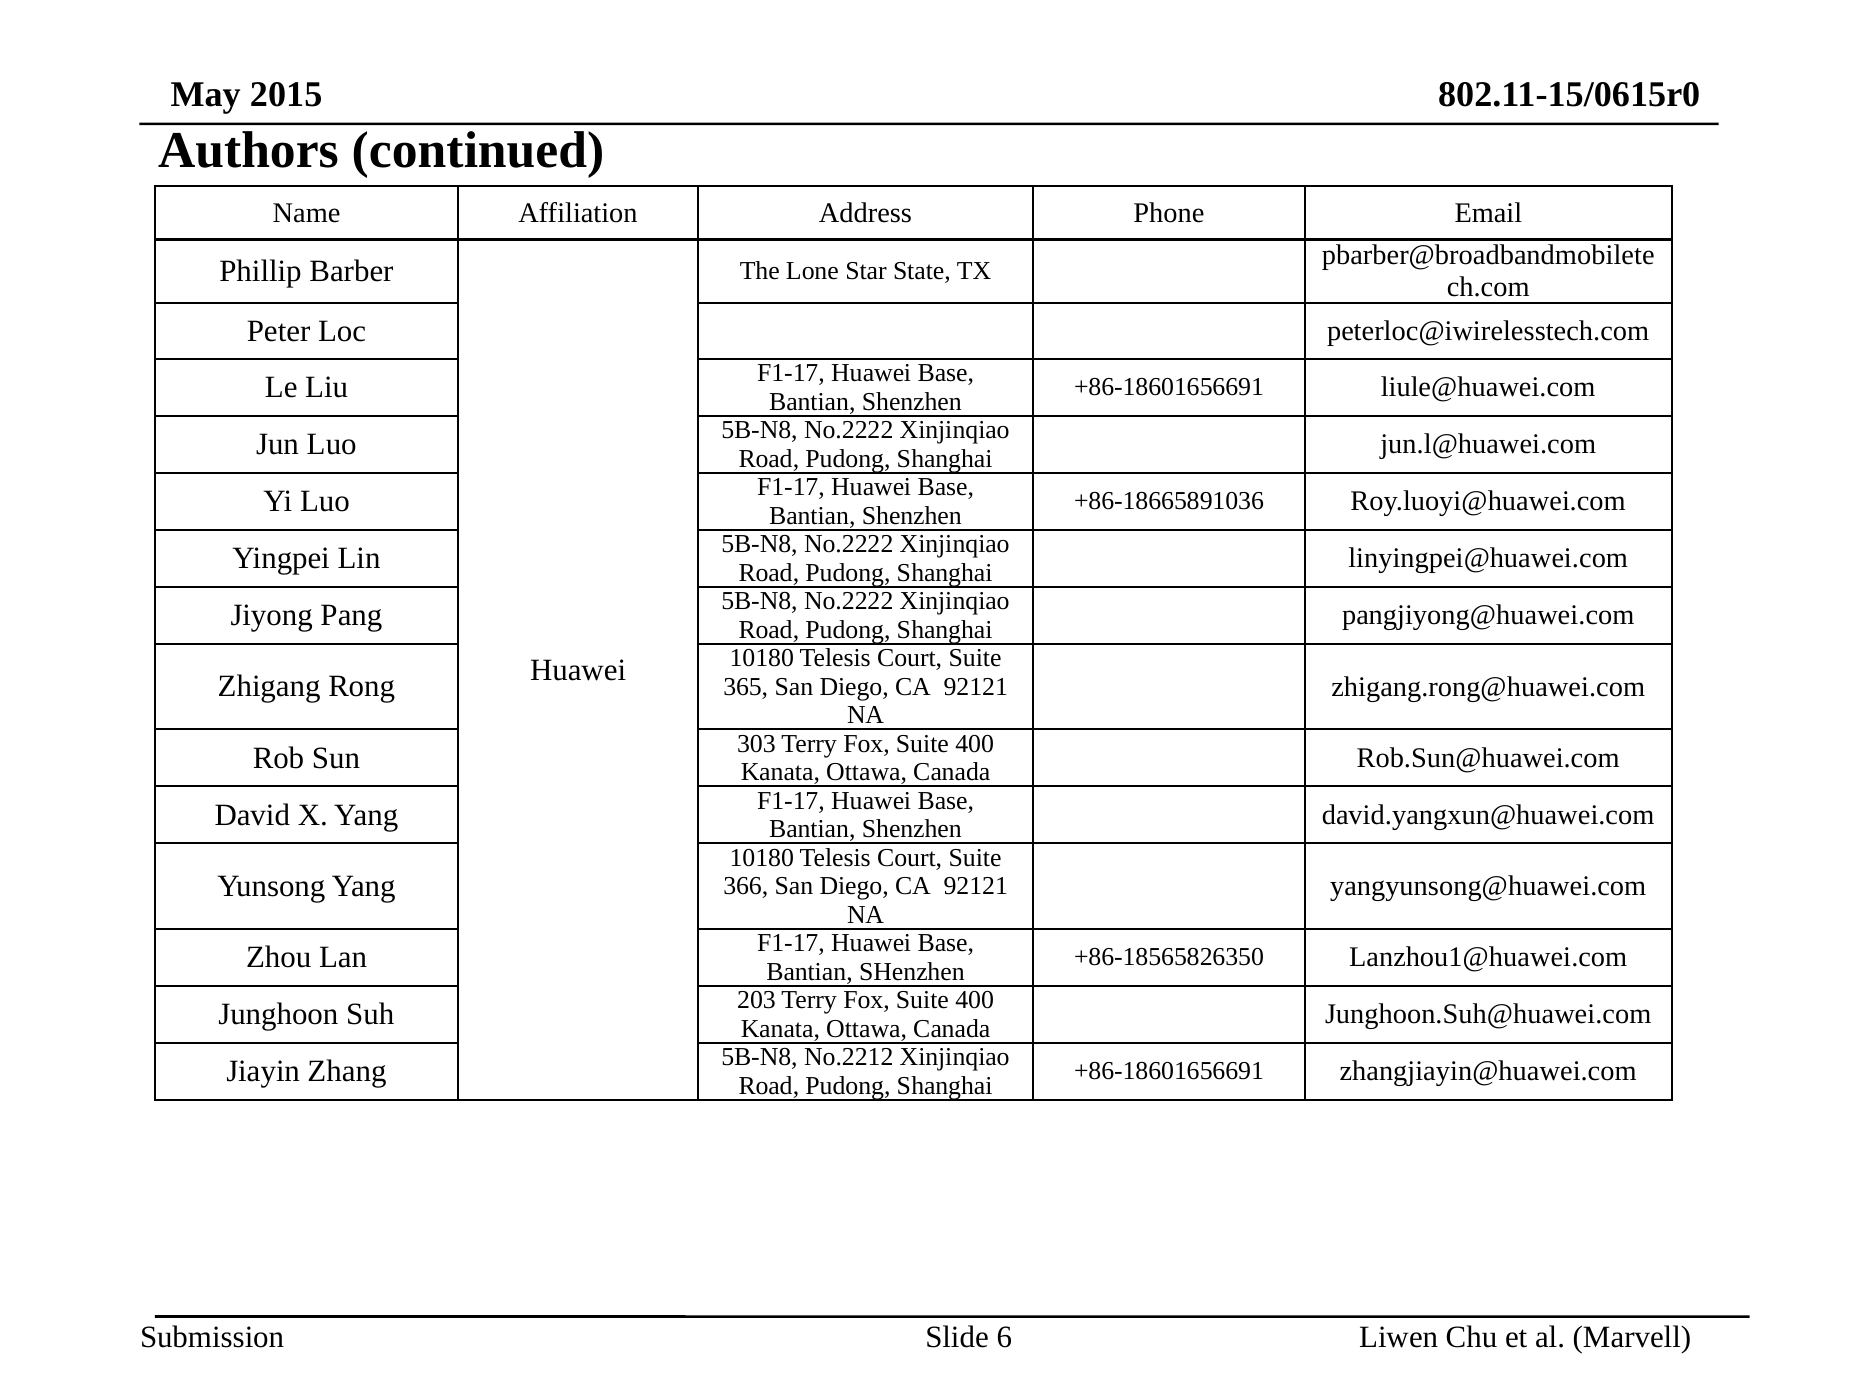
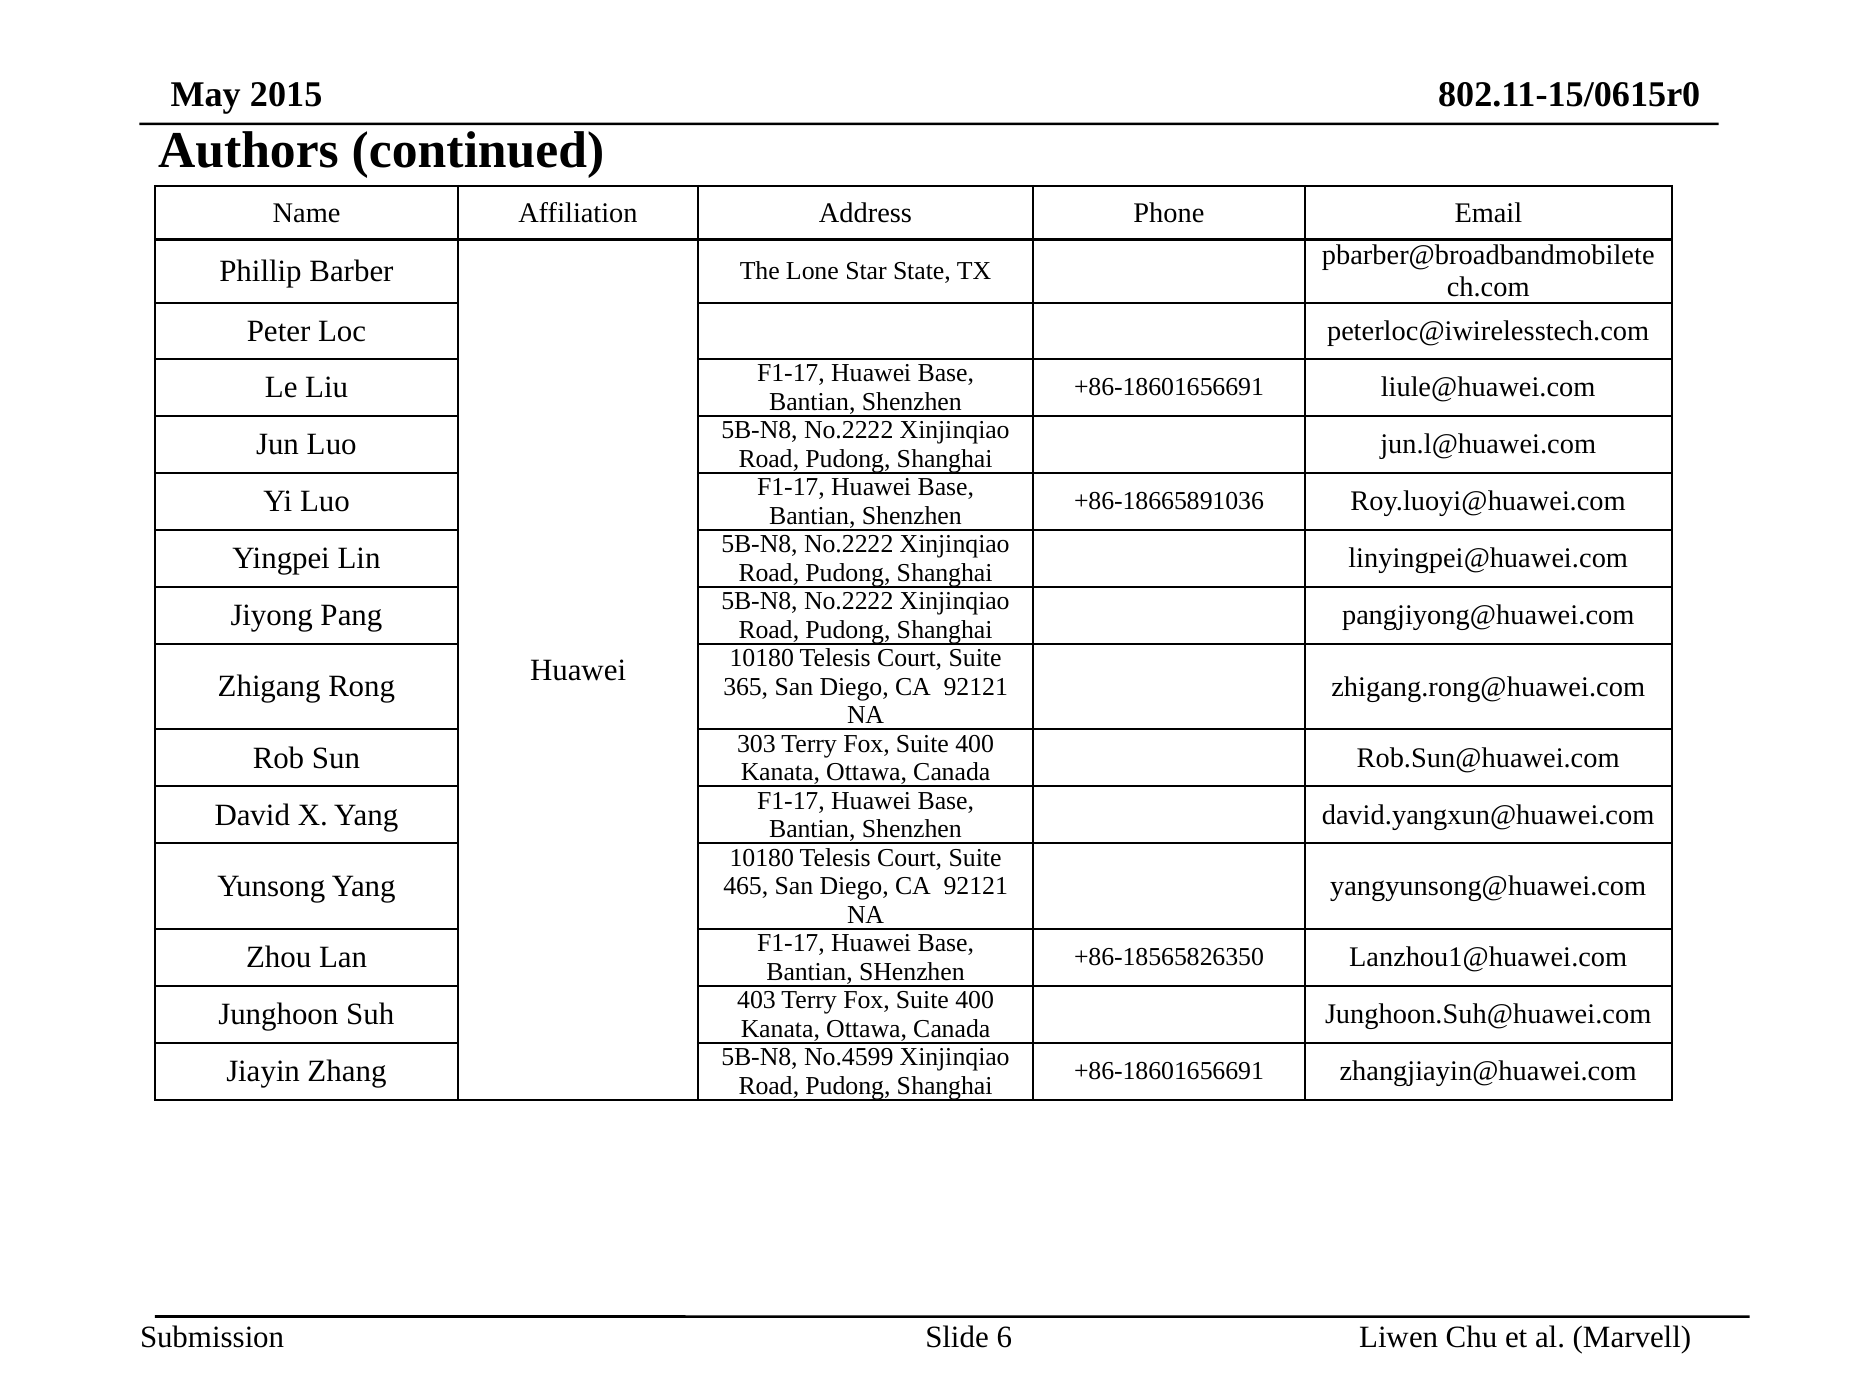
366: 366 -> 465 (746, 886)
203: 203 -> 403 (757, 1000)
No.2212: No.2212 -> No.4599 (849, 1057)
